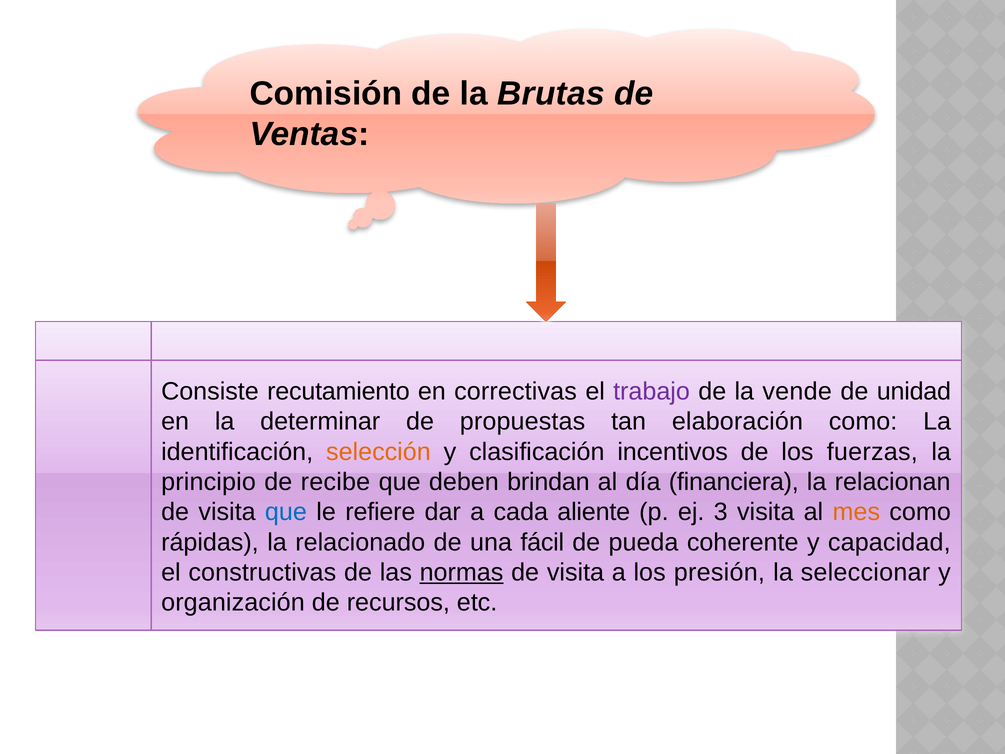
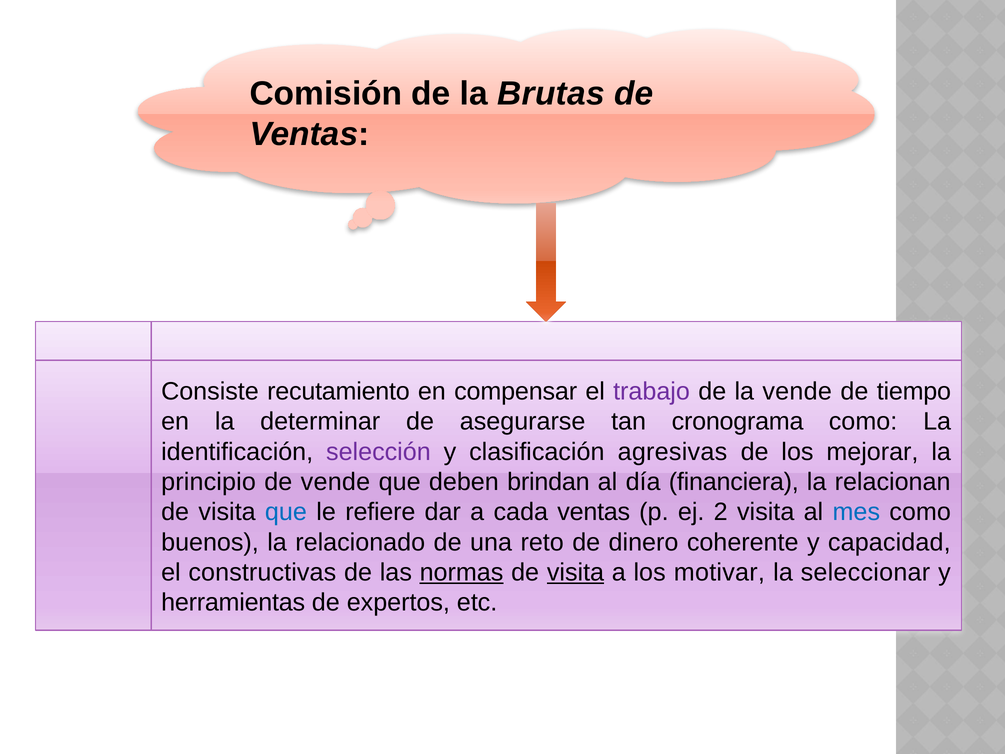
correctivas: correctivas -> compensar (516, 391)
unidad: unidad -> tiempo (914, 391)
propuestas: propuestas -> asegurarse (523, 421)
elaboración: elaboración -> cronograma (738, 421)
selección colour: orange -> purple (378, 452)
incentivos: incentivos -> agresivas (672, 452)
fuerzas: fuerzas -> mejorar (872, 452)
de recibe: recibe -> vende (335, 482)
cada aliente: aliente -> ventas (594, 512)
3: 3 -> 2 (721, 512)
mes colour: orange -> blue (856, 512)
rápidas: rápidas -> buenos (210, 542)
fácil: fácil -> reto (542, 542)
pueda: pueda -> dinero (643, 542)
visita underline: none -> present (576, 572)
presión: presión -> motivar (719, 572)
organización: organización -> herramientas (233, 602)
recursos: recursos -> expertos (398, 602)
